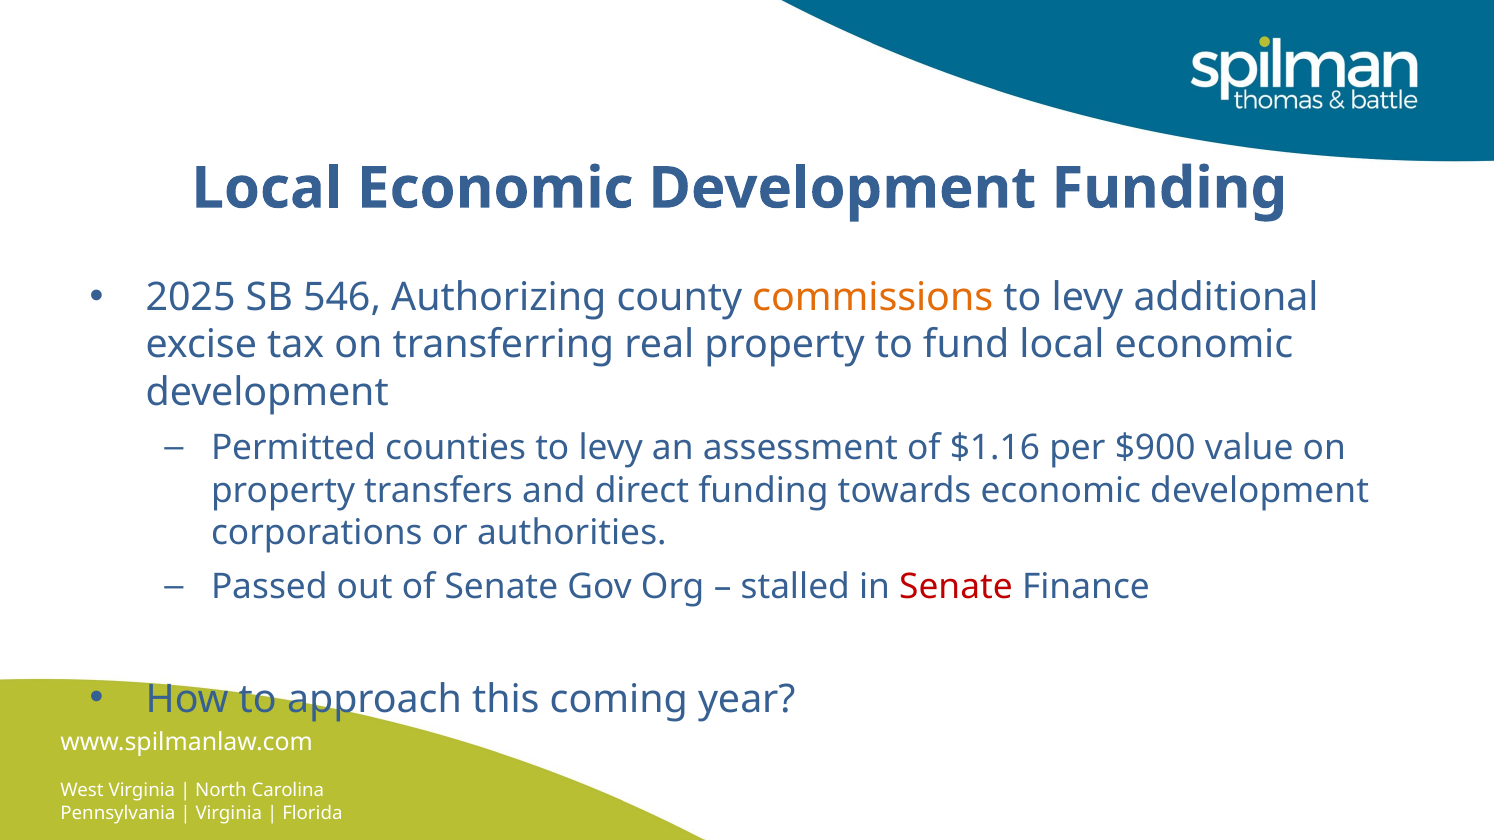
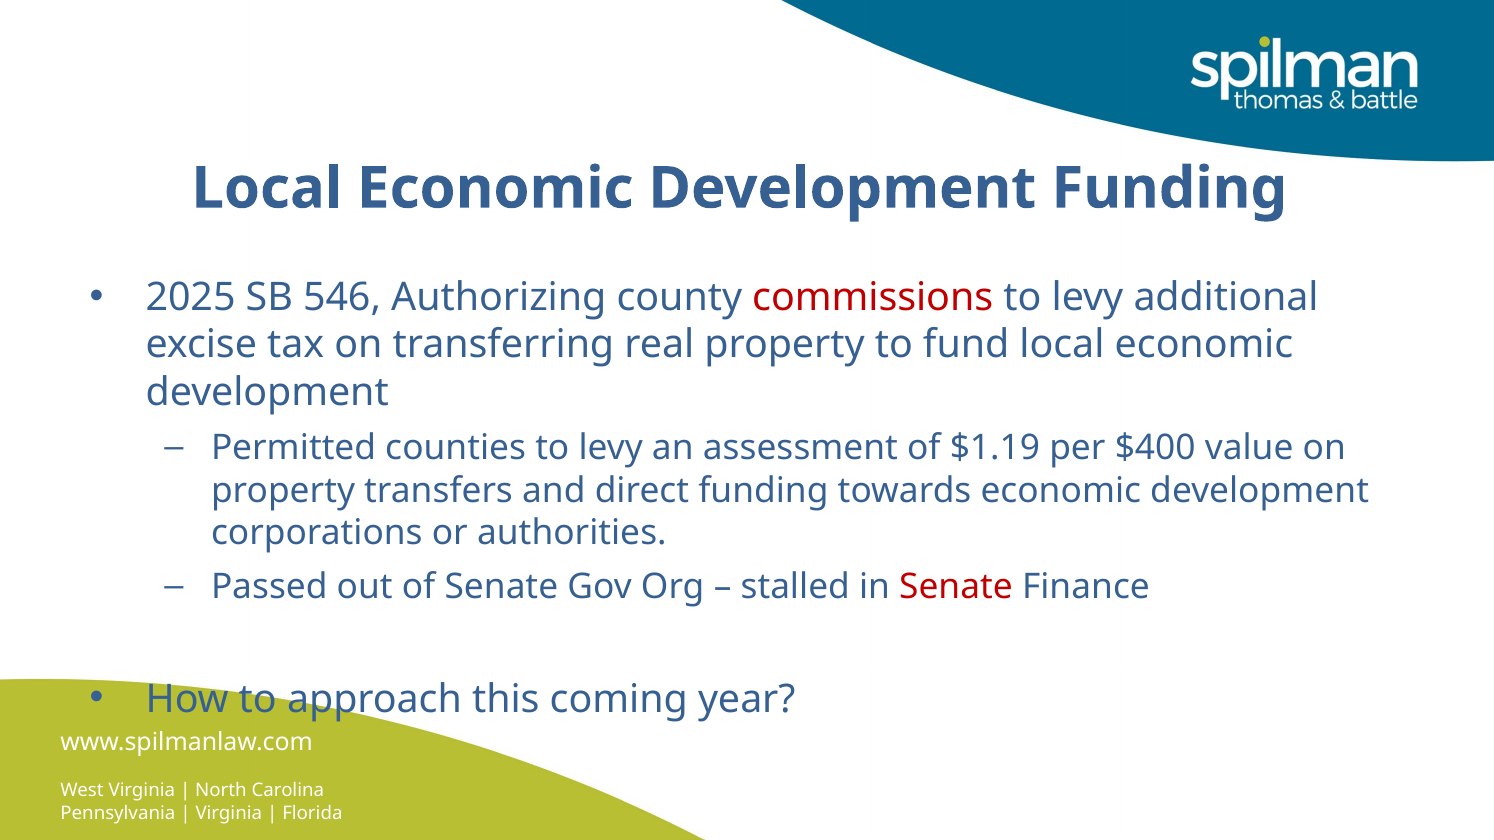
commissions colour: orange -> red (873, 298)
$1.16: $1.16 -> $1.19 (995, 448)
$900: $900 -> $400 (1155, 448)
